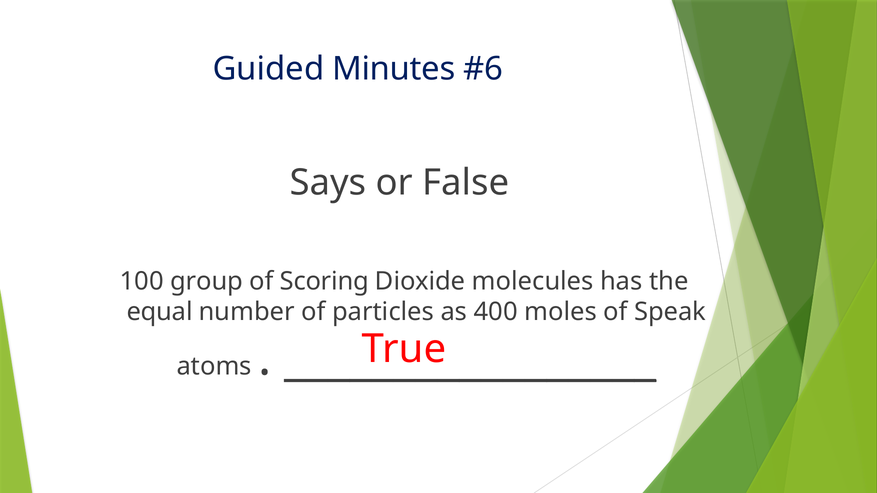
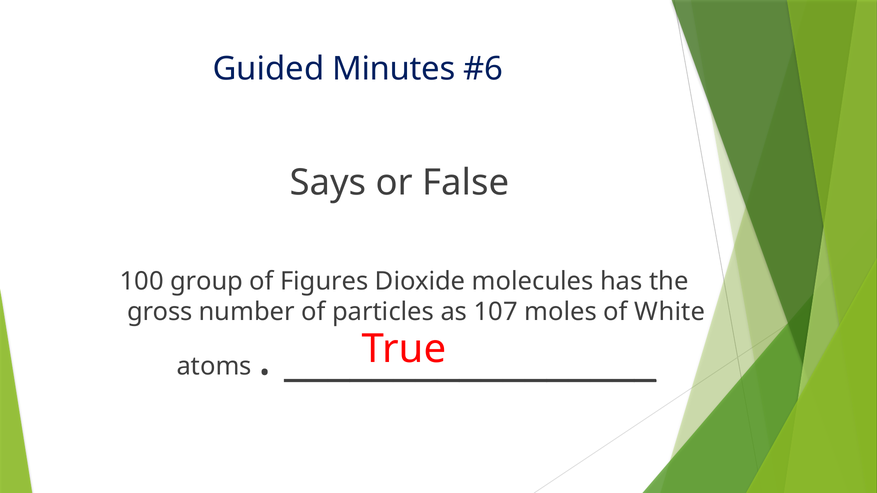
Scoring: Scoring -> Figures (324, 281)
equal: equal -> gross (160, 312)
400: 400 -> 107 (496, 312)
Speak: Speak -> White (670, 312)
